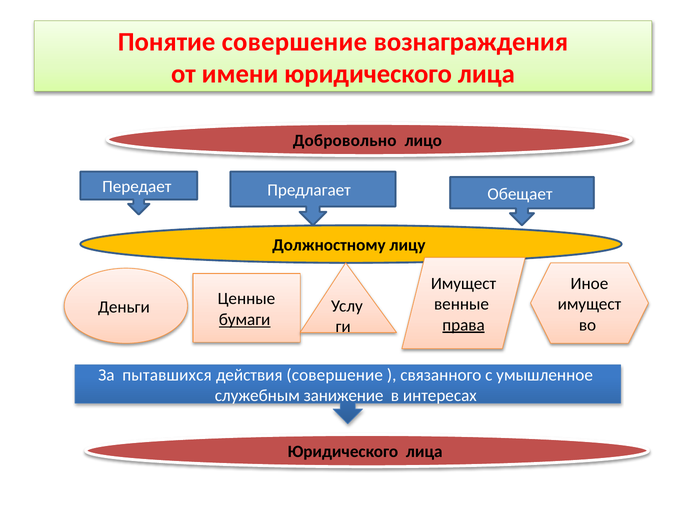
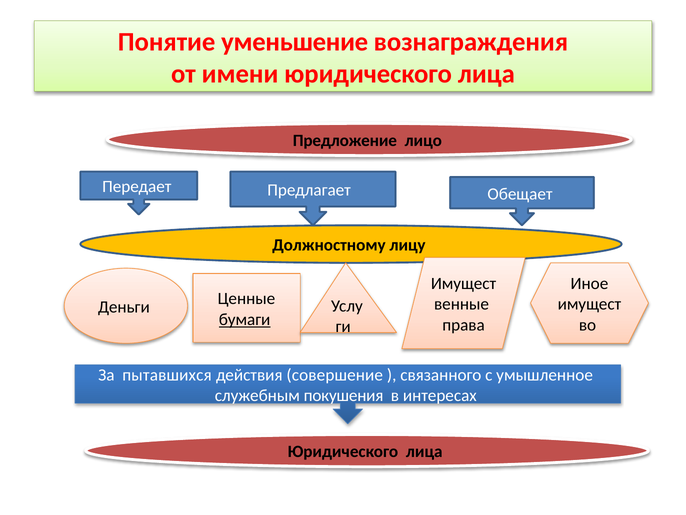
Понятие совершение: совершение -> уменьшение (295, 42)
Добровольно: Добровольно -> Предложение (345, 141)
права underline: present -> none (464, 325)
занижение: занижение -> покушения (344, 395)
